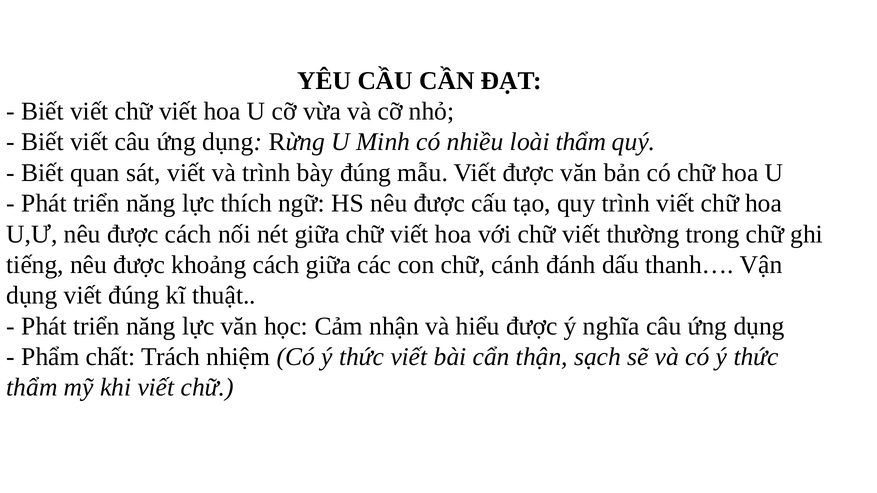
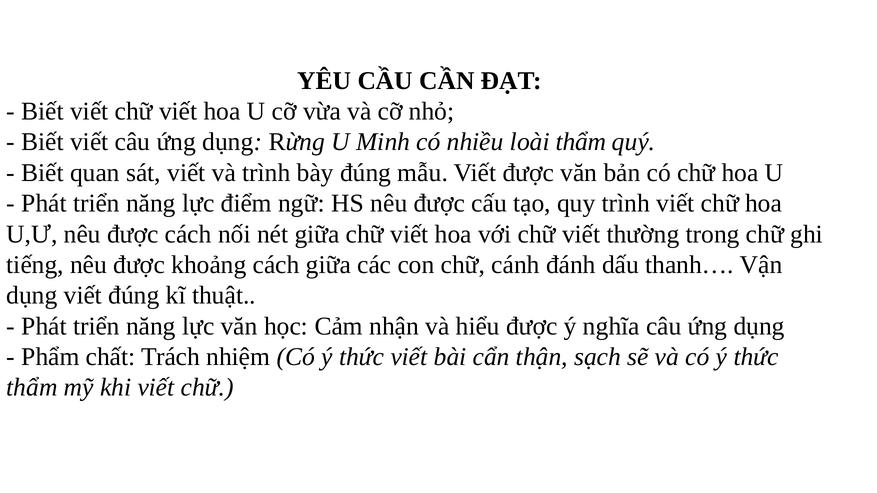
thích: thích -> điểm (246, 204)
